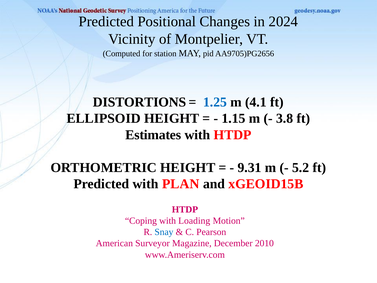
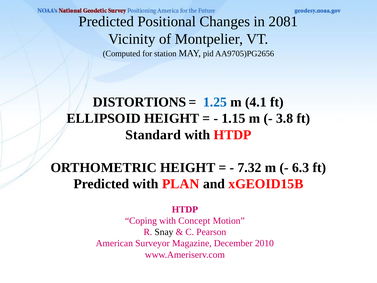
2024: 2024 -> 2081 (283, 21)
Estimates: Estimates -> Standard (153, 135)
9.31: 9.31 -> 7.32 (250, 167)
5.2: 5.2 -> 6.3 (301, 167)
Loading: Loading -> Concept (194, 221)
Snay colour: blue -> black (164, 232)
